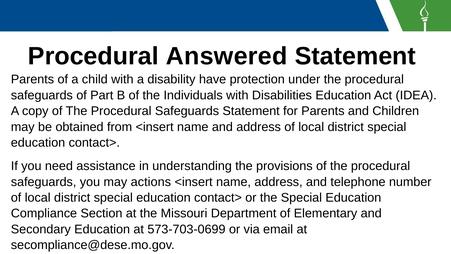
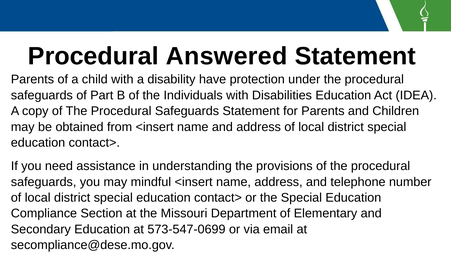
actions: actions -> mindful (151, 182)
573-703-0699: 573-703-0699 -> 573-547-0699 (186, 229)
